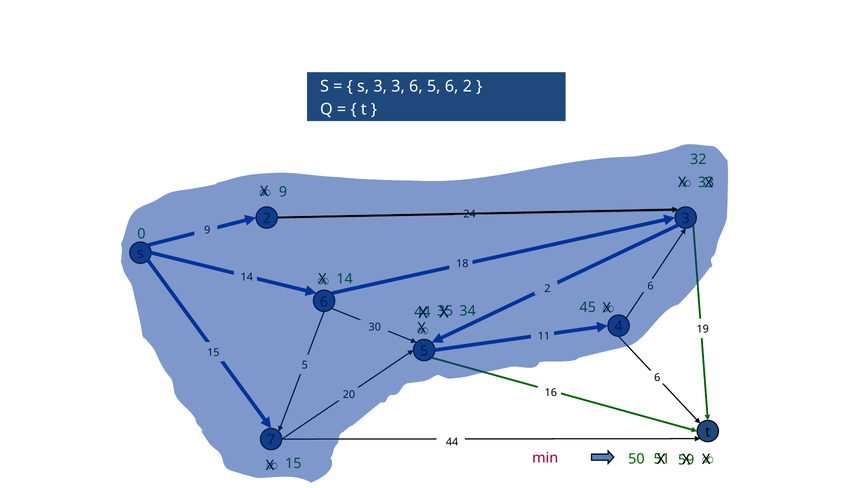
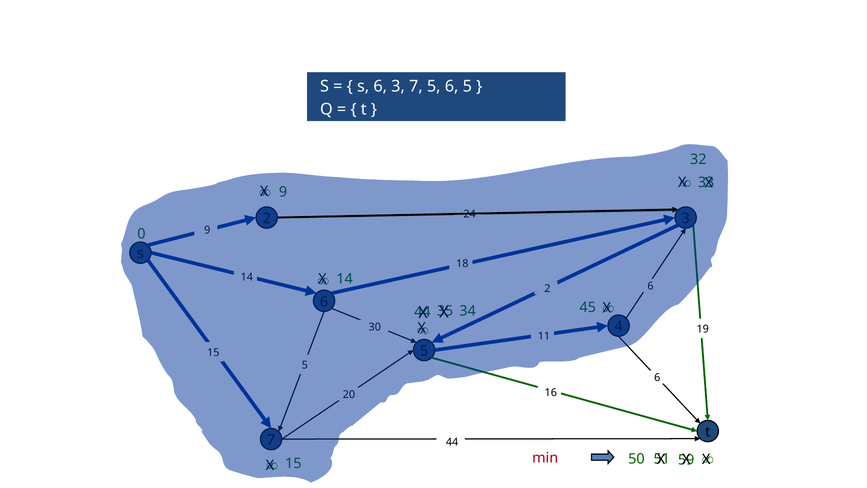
3: 3 -> 6 (380, 86)
3 6: 6 -> 7 (416, 86)
6 2: 2 -> 5 (467, 86)
